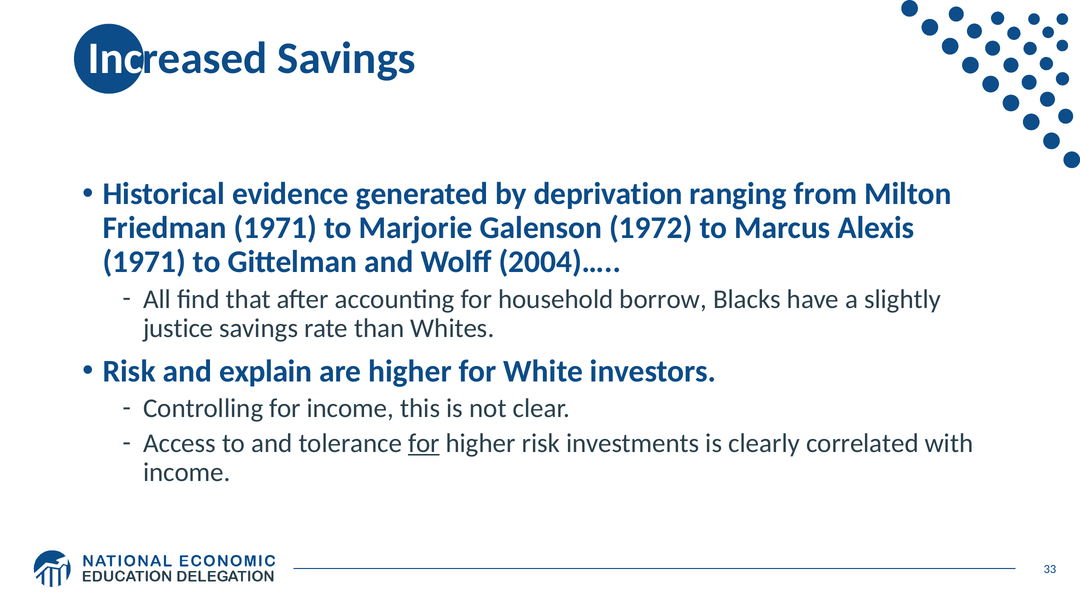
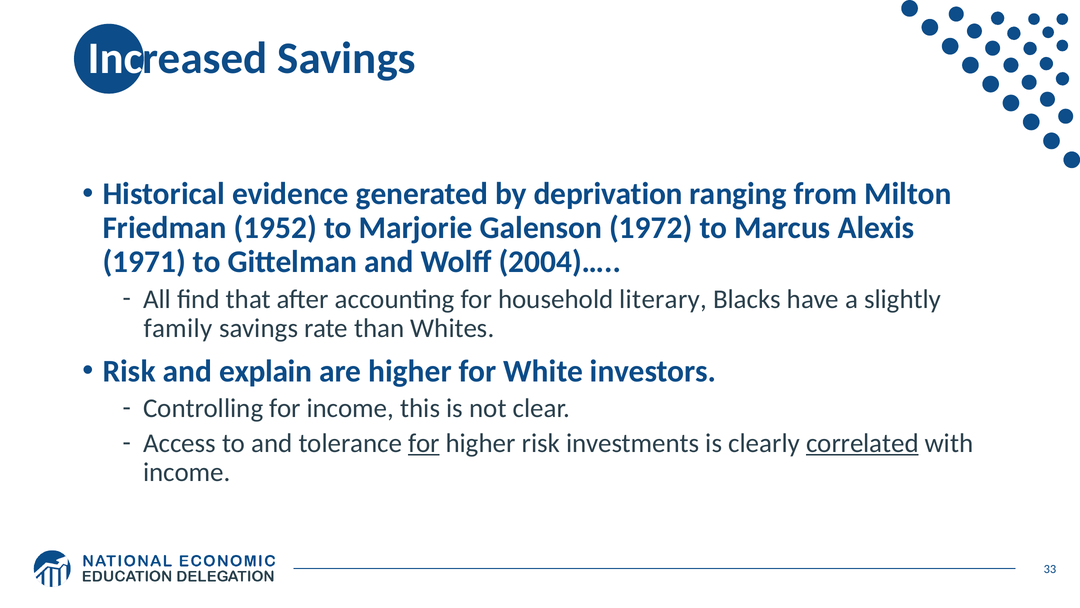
Friedman 1971: 1971 -> 1952 (275, 228)
borrow: borrow -> literary (663, 299)
justice: justice -> family (178, 328)
correlated underline: none -> present (862, 443)
